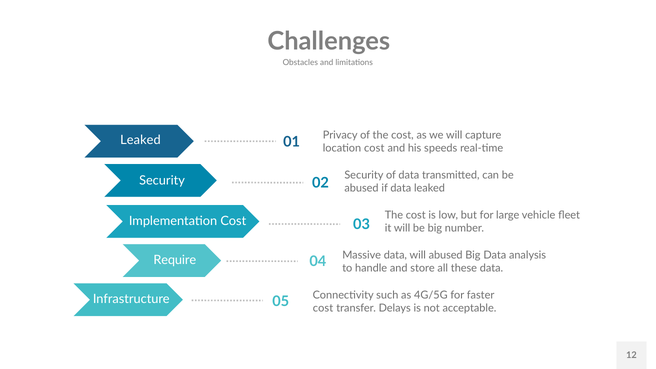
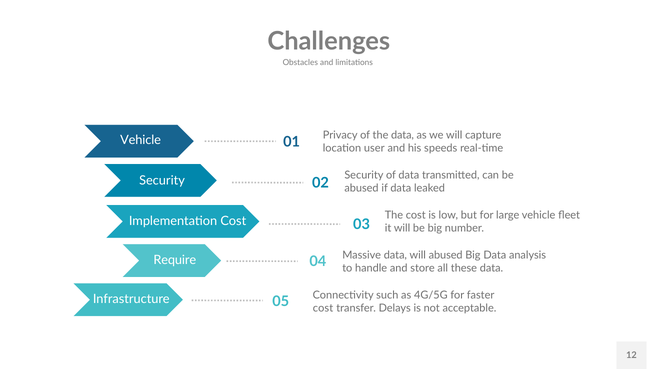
of the cost: cost -> data (402, 135)
Leaked: Leaked -> Vehicle (141, 140)
location cost: cost -> user (374, 148)
